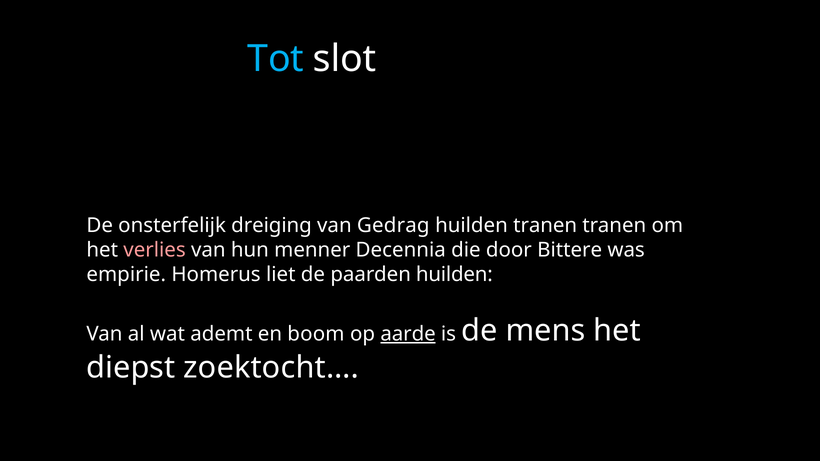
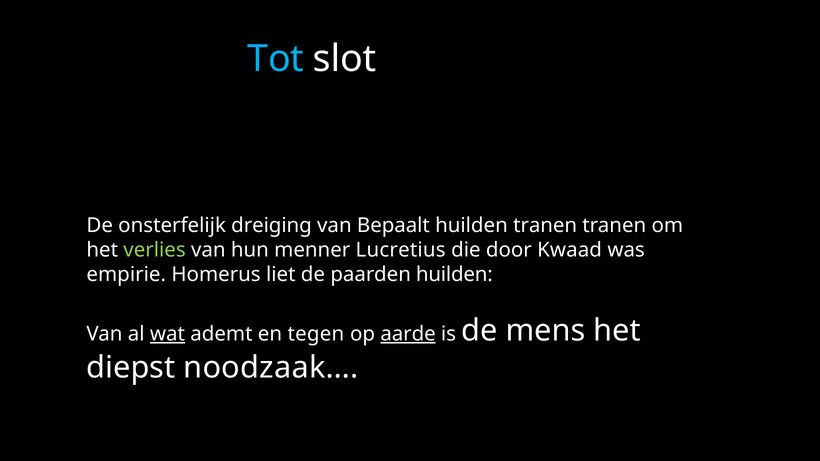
Gedrag: Gedrag -> Bepaalt (393, 225)
verlies colour: pink -> light green (155, 250)
Decennia: Decennia -> Lucretius (401, 250)
Bittere: Bittere -> Kwaad (570, 250)
wat underline: none -> present (167, 334)
boom: boom -> tegen (316, 334)
zoektocht…: zoektocht… -> noodzaak… (271, 368)
